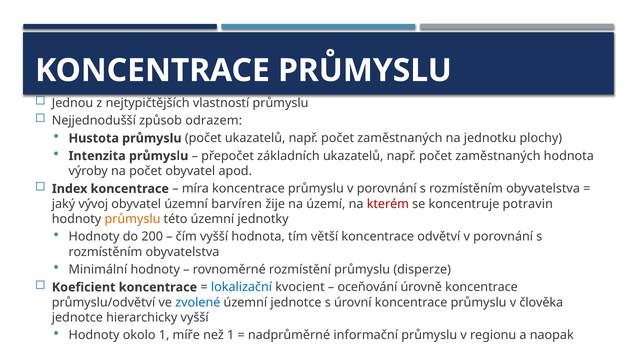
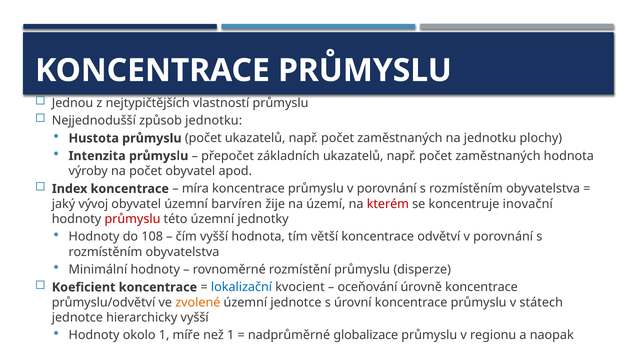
způsob odrazem: odrazem -> jednotku (214, 120)
potravin: potravin -> inovační (528, 204)
průmyslu colour: orange -> red (132, 219)
200: 200 -> 108 (152, 236)
zvolené colour: blue -> orange (198, 302)
člověka: člověka -> státech (541, 302)
informační: informační -> globalizace (366, 335)
